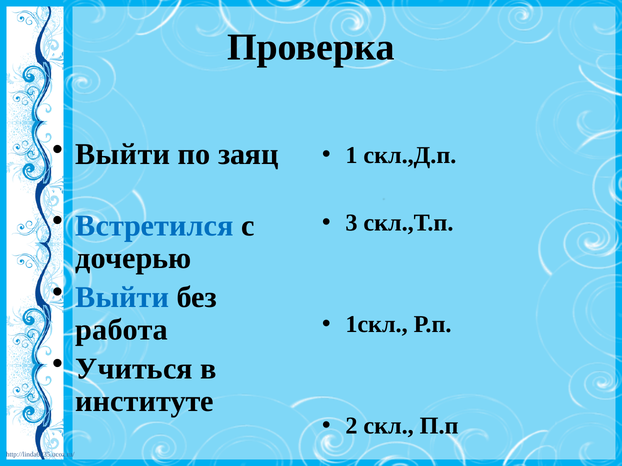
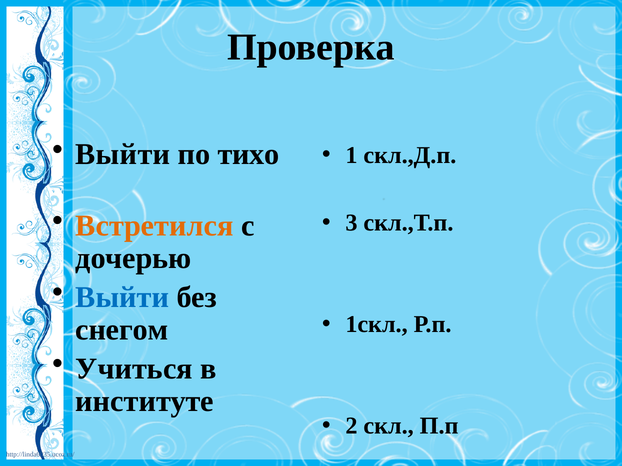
заяц: заяц -> тихо (248, 155)
Встретился colour: blue -> orange (154, 226)
работа: работа -> снегом (122, 330)
